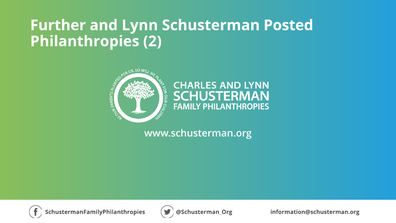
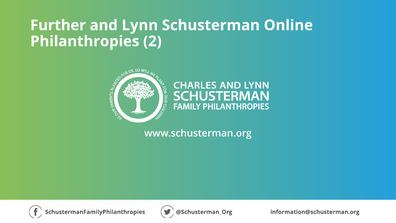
Posted: Posted -> Online (288, 25)
